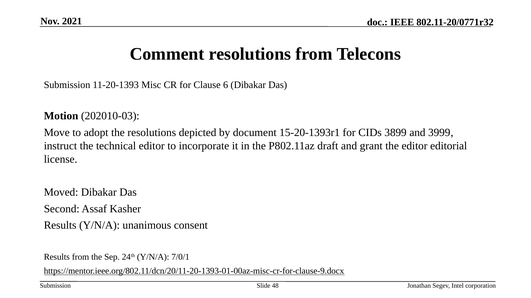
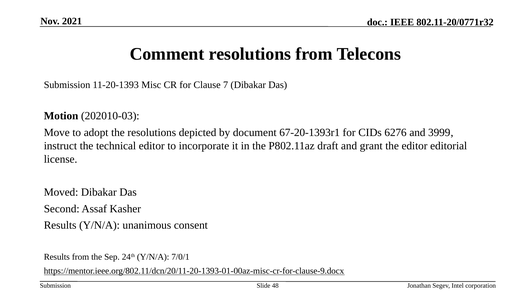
6: 6 -> 7 (226, 85)
15-20-1393r1: 15-20-1393r1 -> 67-20-1393r1 (310, 133)
3899: 3899 -> 6276 (396, 133)
